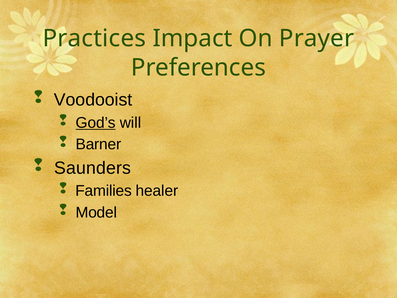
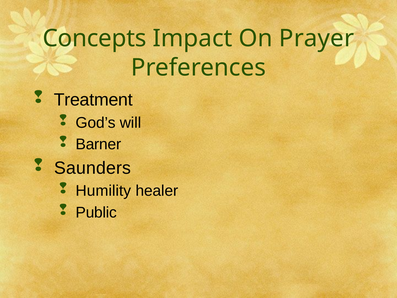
Practices: Practices -> Concepts (94, 38)
Voodooist: Voodooist -> Treatment (93, 100)
God’s underline: present -> none (96, 123)
Families: Families -> Humility (103, 191)
Model: Model -> Public (96, 212)
